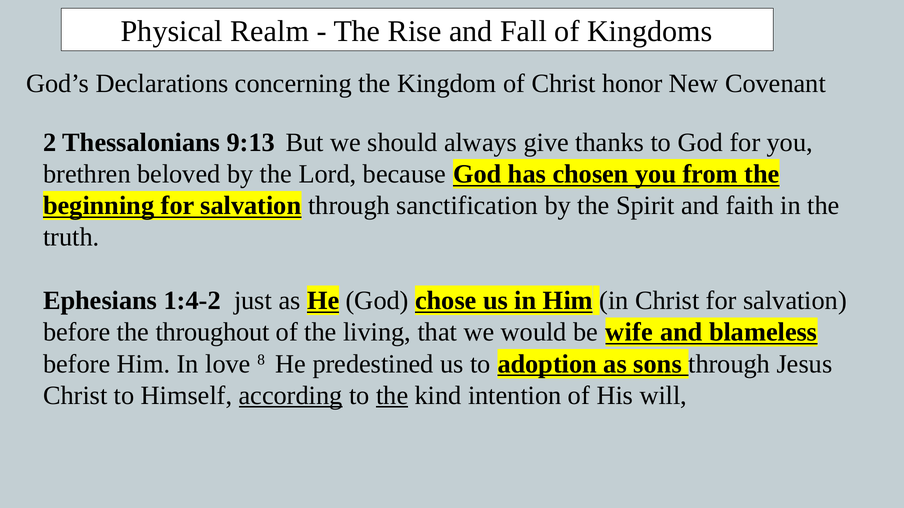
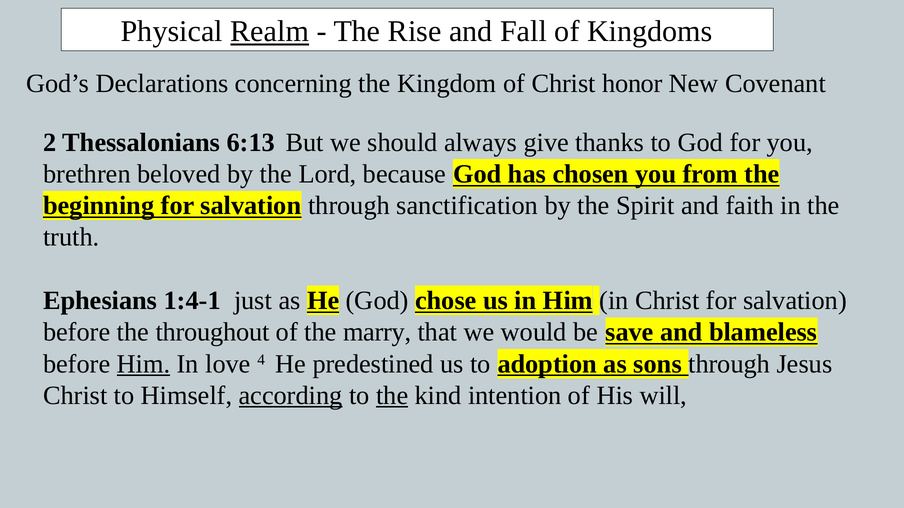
Realm underline: none -> present (270, 32)
9:13: 9:13 -> 6:13 (251, 143)
1:4-2: 1:4-2 -> 1:4-1 (192, 301)
living: living -> marry (377, 333)
wife: wife -> save (629, 333)
Him underline: none -> present (144, 364)
8: 8 -> 4 (261, 360)
